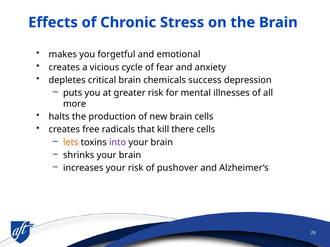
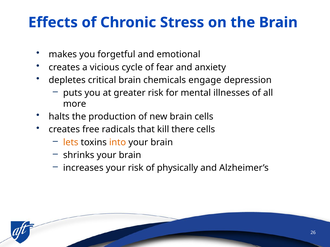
success: success -> engage (205, 80)
into colour: purple -> orange (118, 143)
pushover: pushover -> physically (177, 168)
